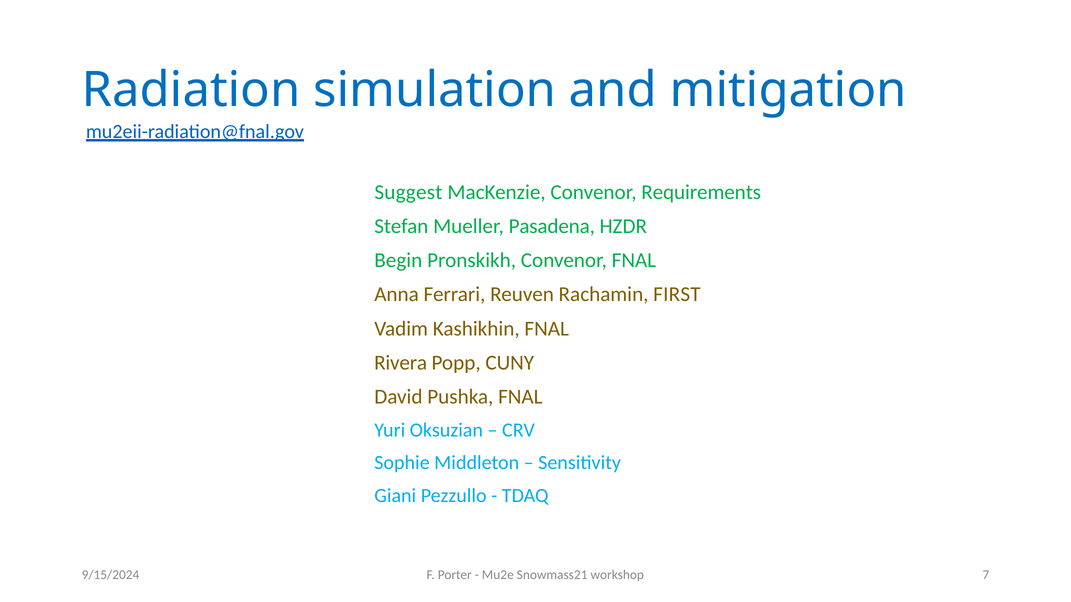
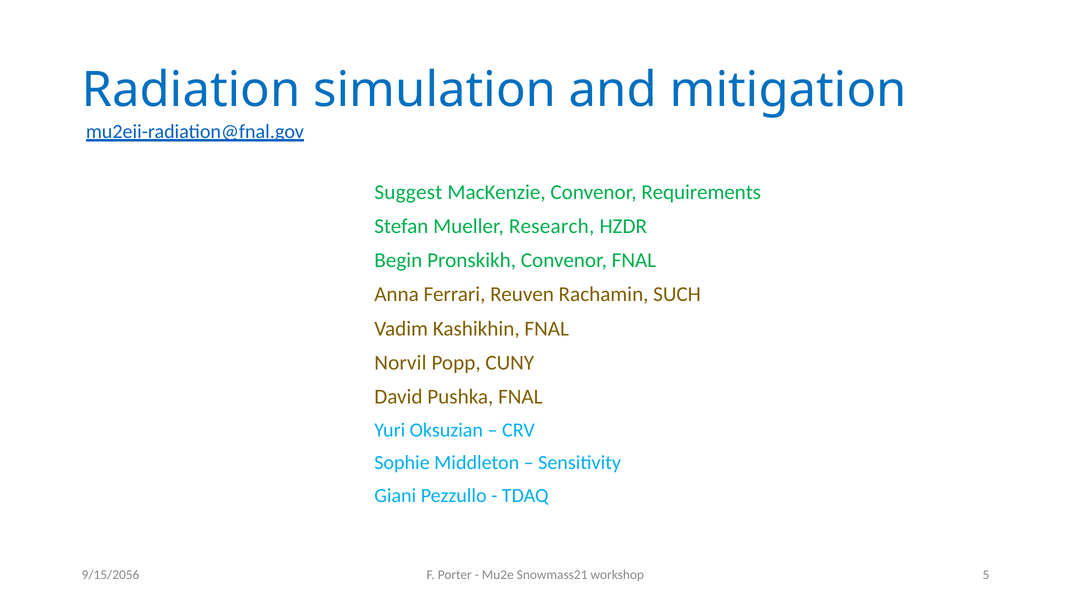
Pasadena: Pasadena -> Research (552, 227)
FIRST: FIRST -> SUCH (677, 295)
Rivera: Rivera -> Norvil (400, 363)
7: 7 -> 5 (986, 575)
9/15/2024: 9/15/2024 -> 9/15/2056 (110, 575)
